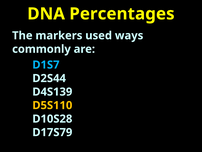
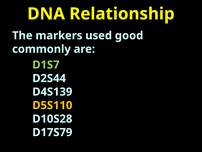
Percentages: Percentages -> Relationship (122, 14)
ways: ways -> good (129, 35)
D1S7 colour: light blue -> light green (46, 65)
